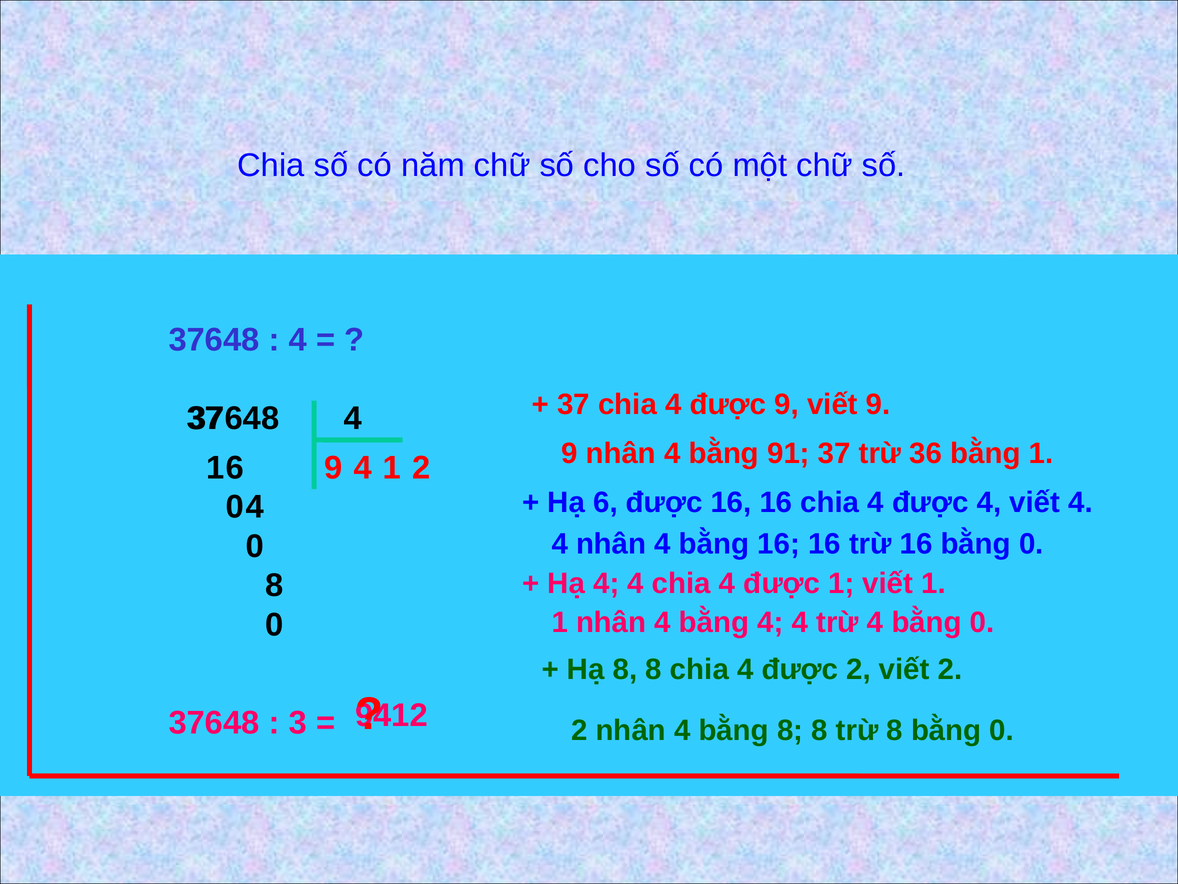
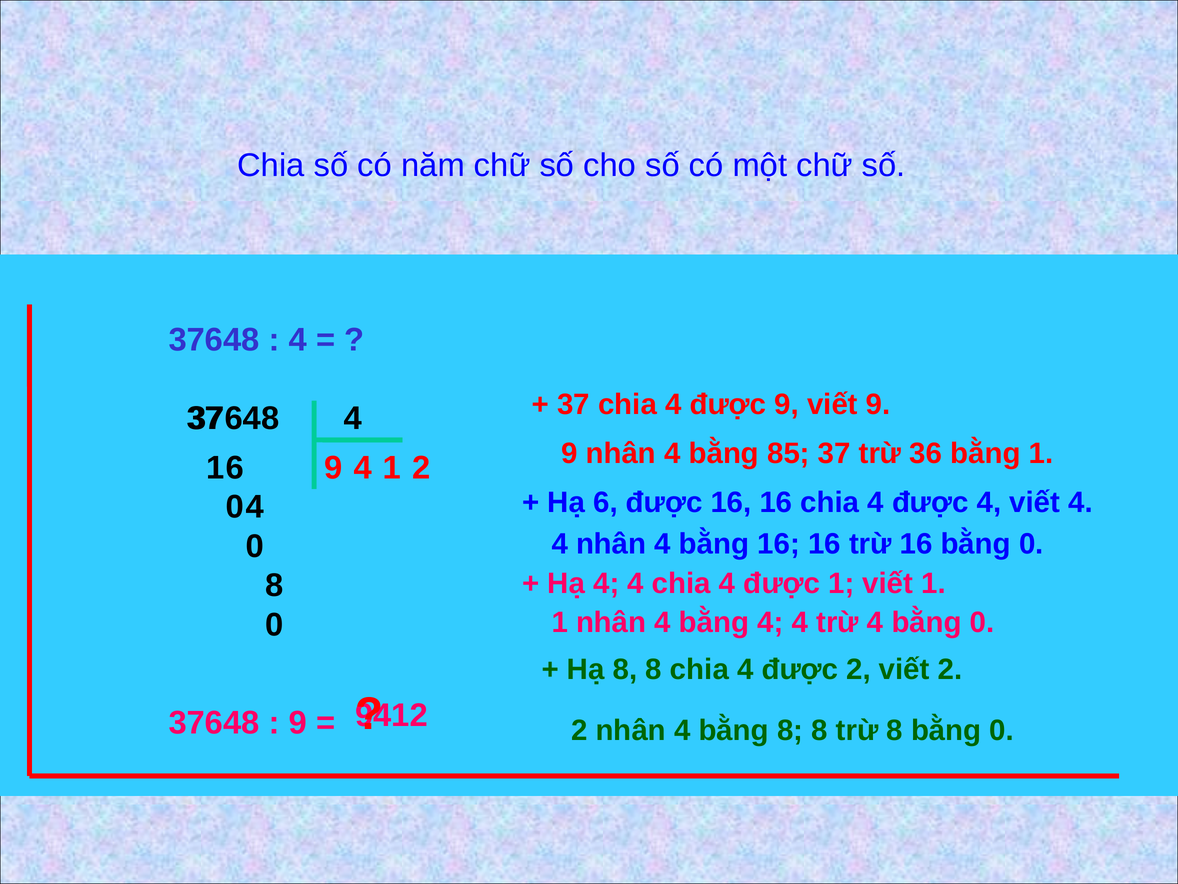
91: 91 -> 85 (788, 453)
3: 3 -> 9 (298, 723)
